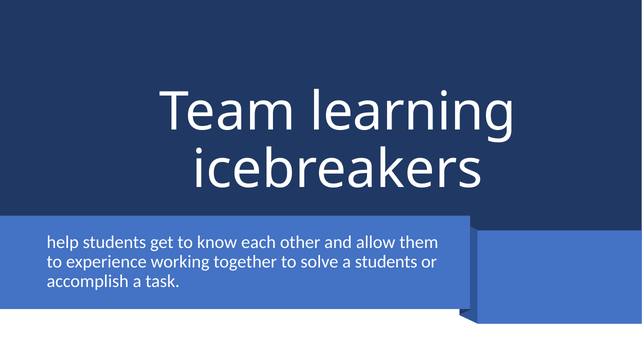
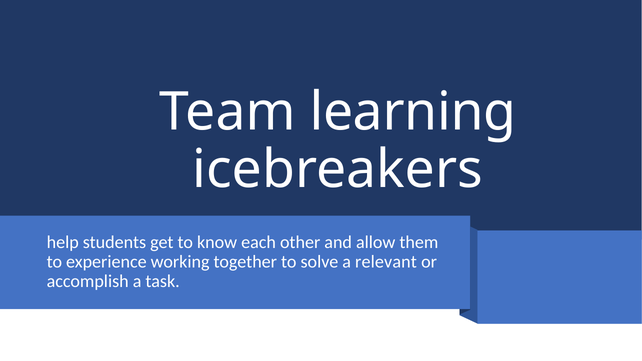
a students: students -> relevant (386, 262)
